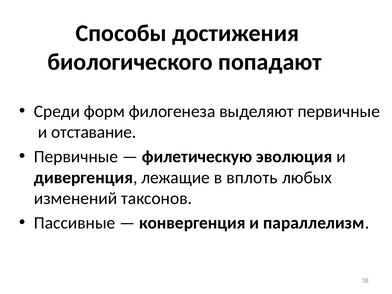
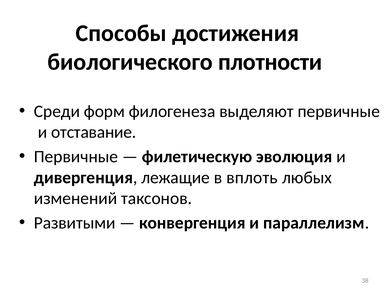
попадают: попадают -> плотности (270, 62)
Пассивные: Пассивные -> Развитыми (75, 223)
